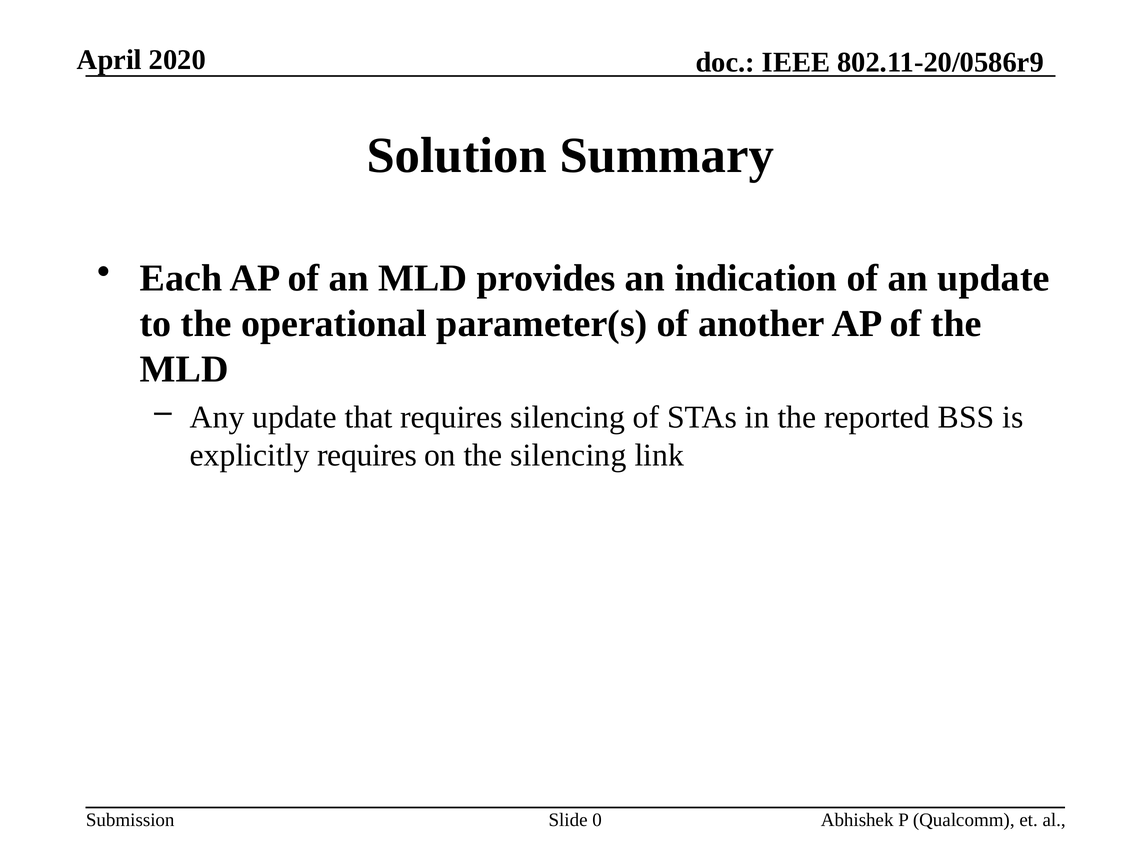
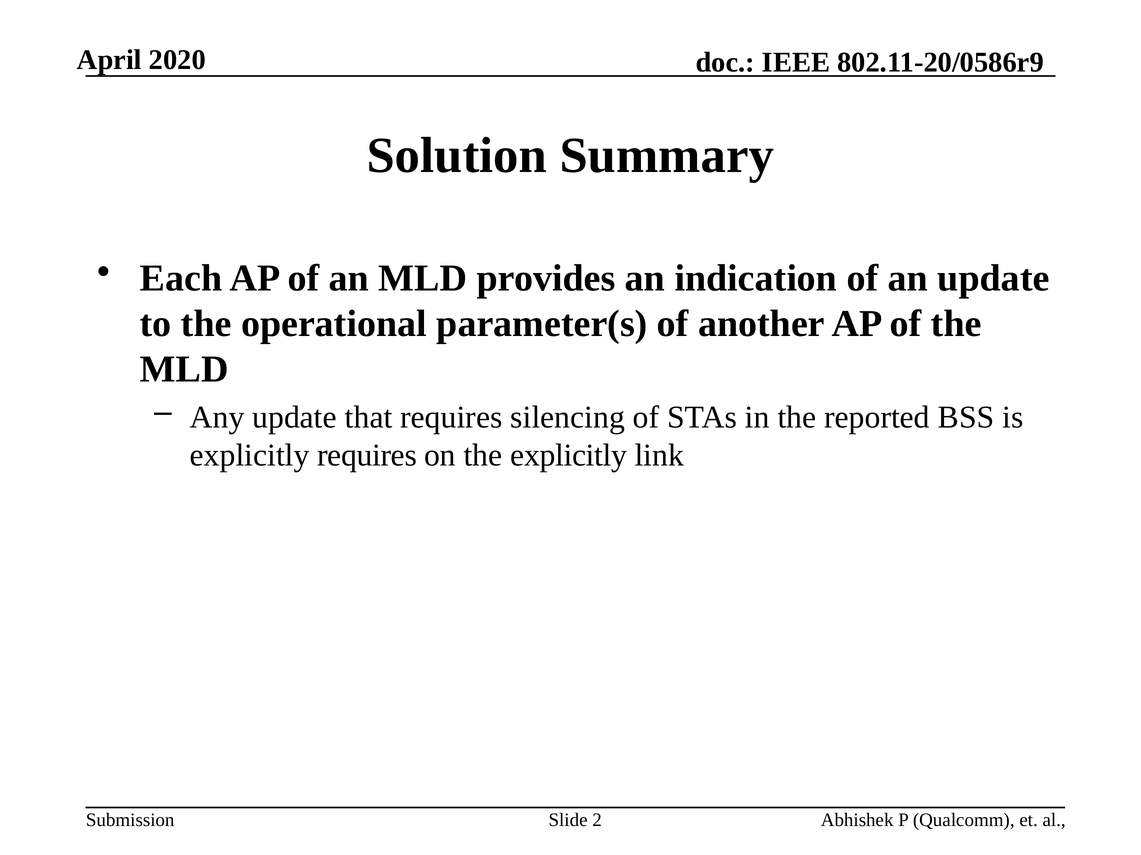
the silencing: silencing -> explicitly (569, 456)
0: 0 -> 2 (597, 821)
